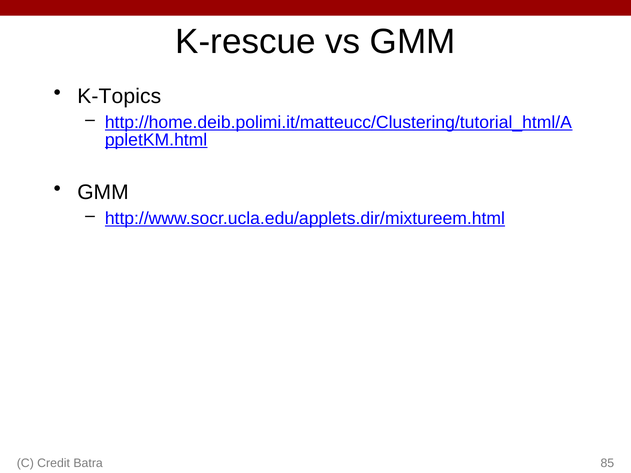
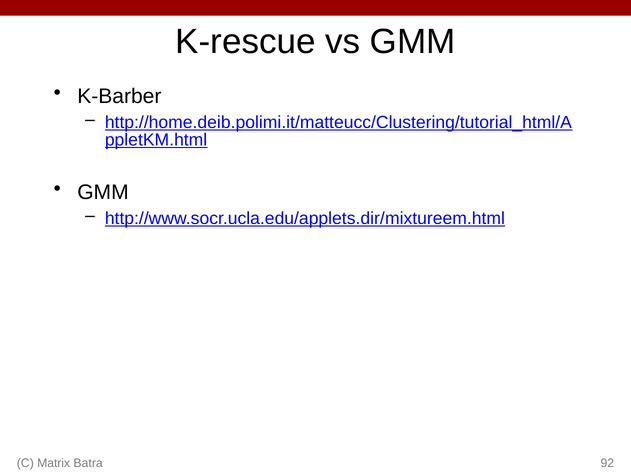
K-Topics: K-Topics -> K-Barber (119, 96)
Credit: Credit -> Matrix (54, 464)
85: 85 -> 92 (607, 464)
